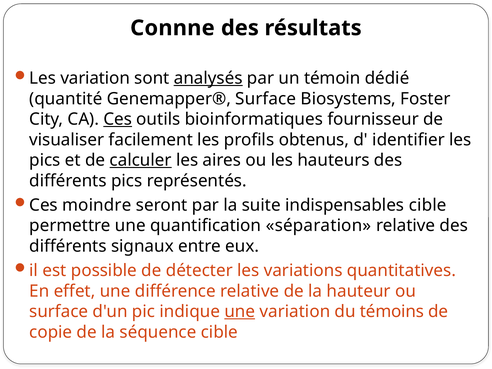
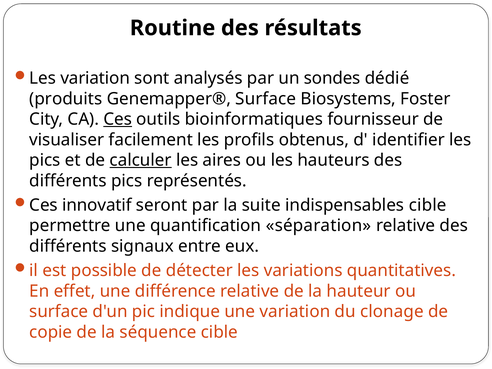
Connne: Connne -> Routine (173, 28)
analysés underline: present -> none (208, 78)
témoin: témoin -> sondes (332, 78)
quantité: quantité -> produits (66, 99)
moindre: moindre -> innovatif (97, 205)
une underline: present -> none (240, 312)
témoins: témoins -> clonage (392, 312)
